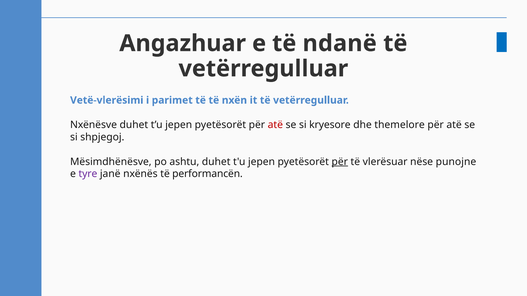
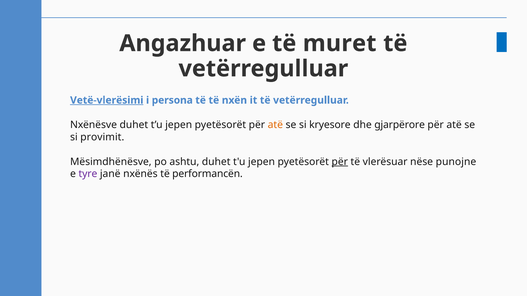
ndanë: ndanë -> muret (340, 43)
Vetë-vlerësimi underline: none -> present (107, 100)
parimet: parimet -> persona (172, 100)
atë colour: red -> orange (275, 125)
themelore: themelore -> gjarpërore (400, 125)
shpjegoj: shpjegoj -> provimit (102, 137)
